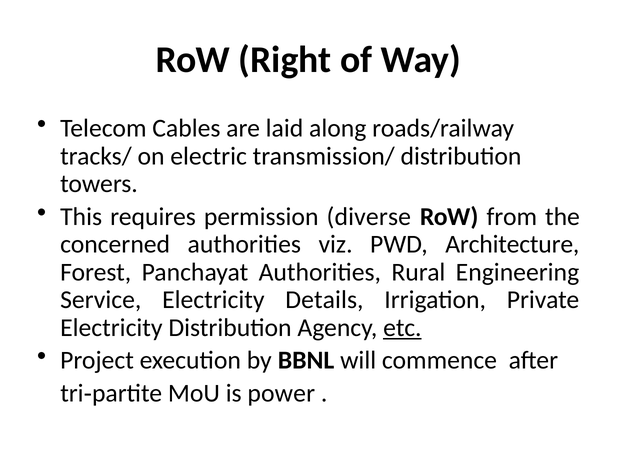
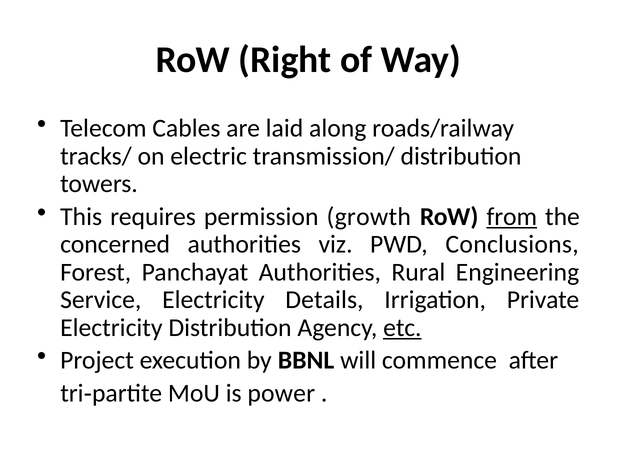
diverse: diverse -> growth (369, 217)
from underline: none -> present (512, 217)
Architecture: Architecture -> Conclusions (512, 244)
